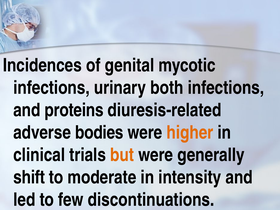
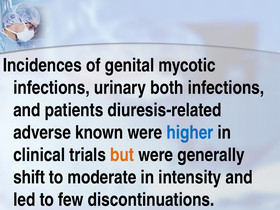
proteins: proteins -> patients (74, 110)
bodies: bodies -> known (99, 132)
higher colour: orange -> blue (190, 132)
